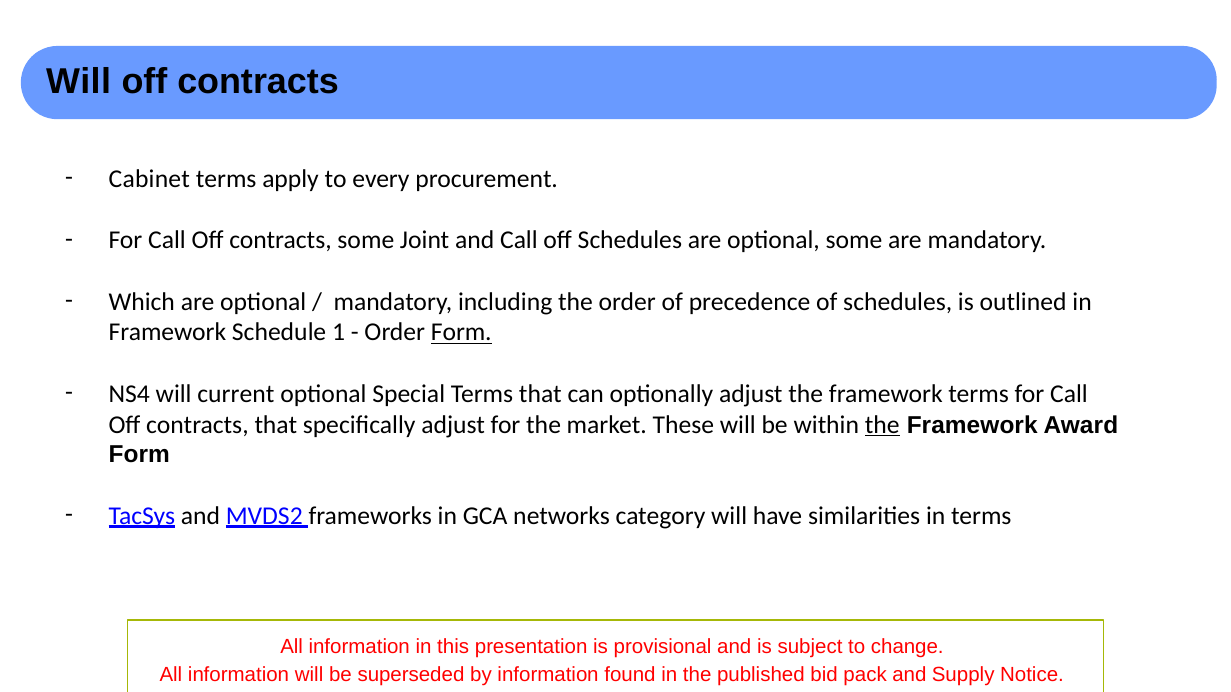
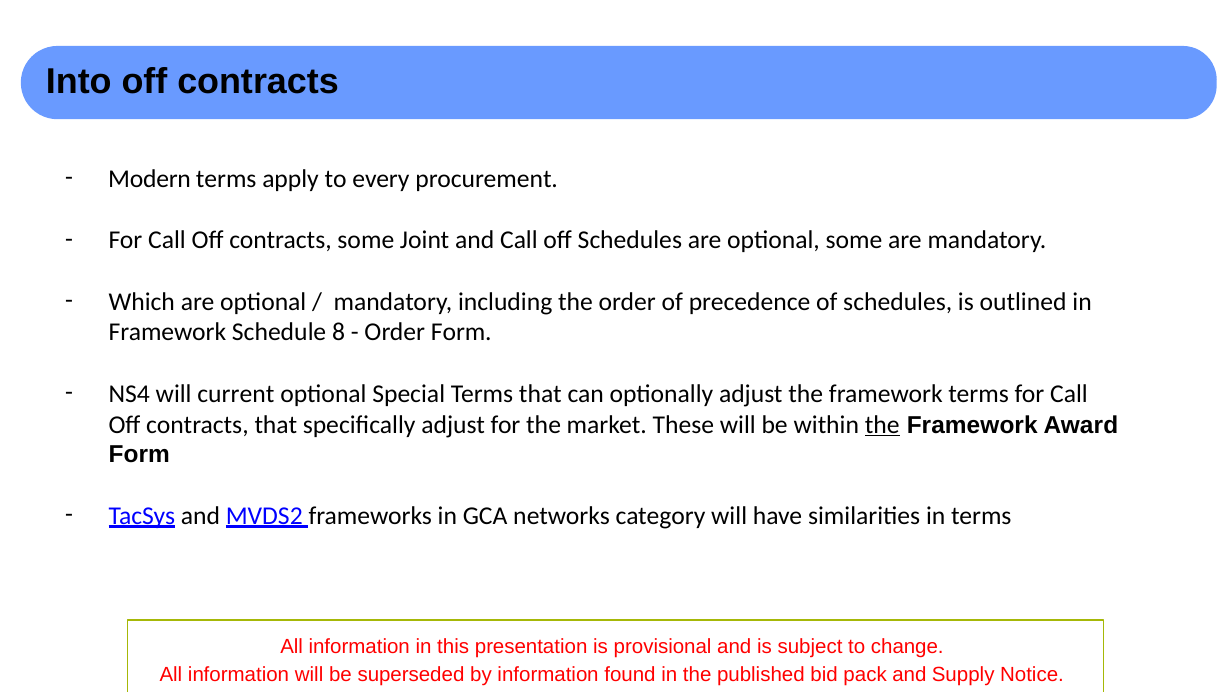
Will: Will -> Into (79, 82)
Cabinet: Cabinet -> Modern (150, 179)
1: 1 -> 8 (339, 333)
Form underline: present -> none (461, 333)
